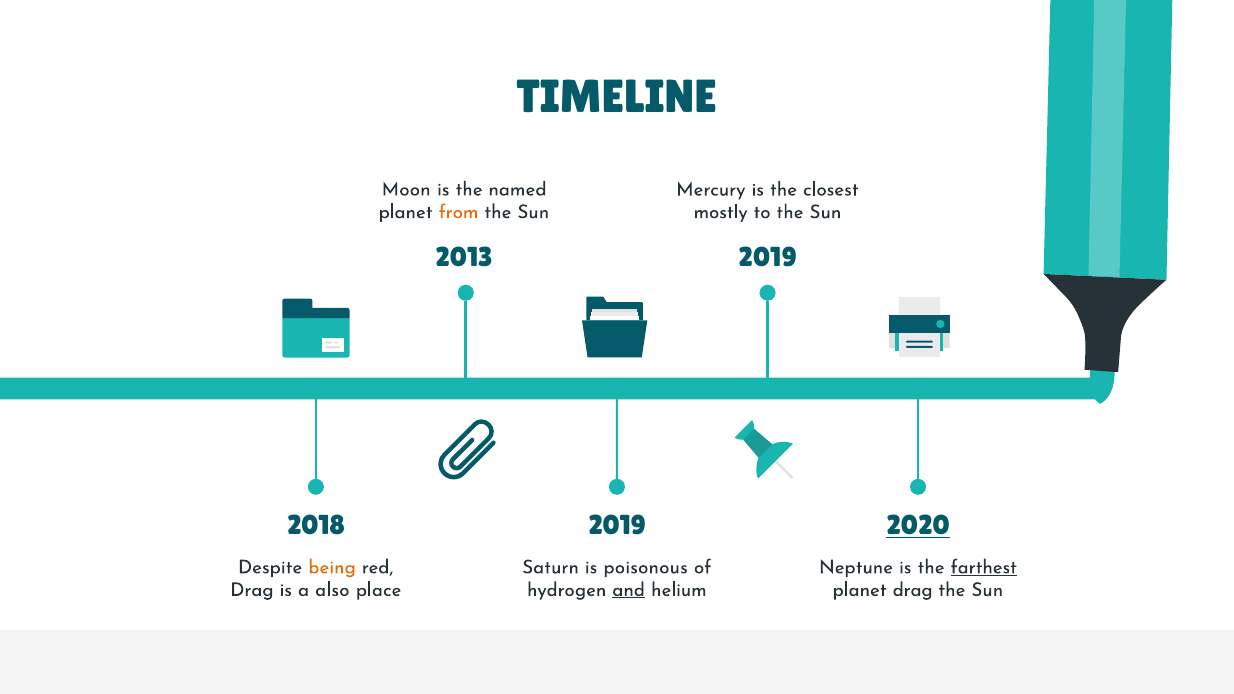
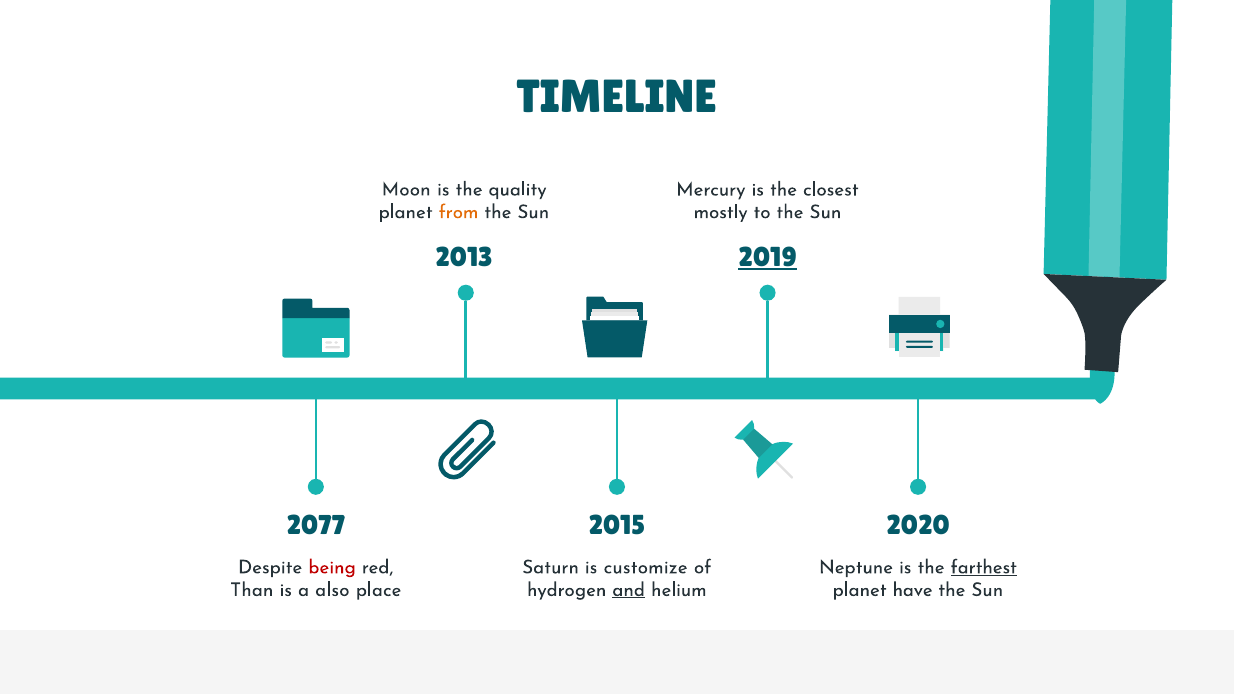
named: named -> quality (517, 189)
2019 underline: none -> present (768, 257)
2018: 2018 -> 2077 (316, 526)
2019: 2019 -> 2015 (617, 526)
2020 underline: present -> none (918, 526)
being colour: orange -> red (332, 567)
poisonous: poisonous -> customize (646, 567)
Drag: Drag -> Than (252, 590)
planet drag: drag -> have (913, 590)
